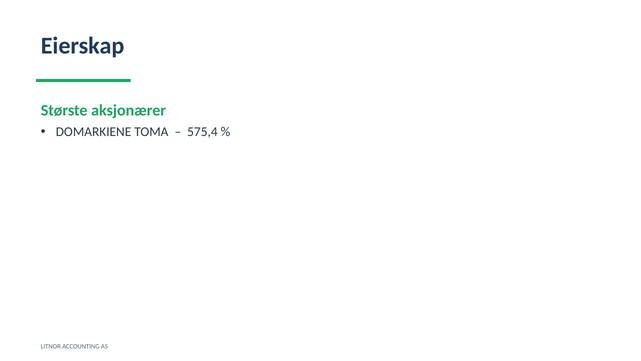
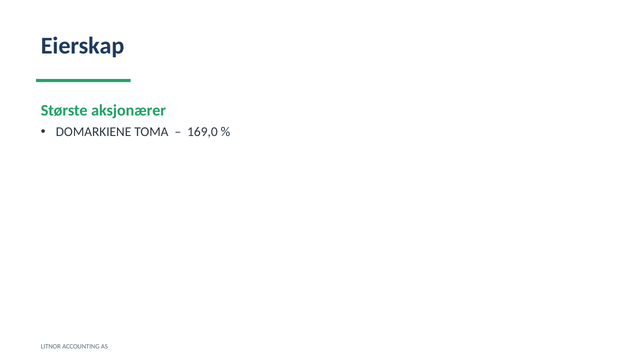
575,4: 575,4 -> 169,0 (202, 132)
